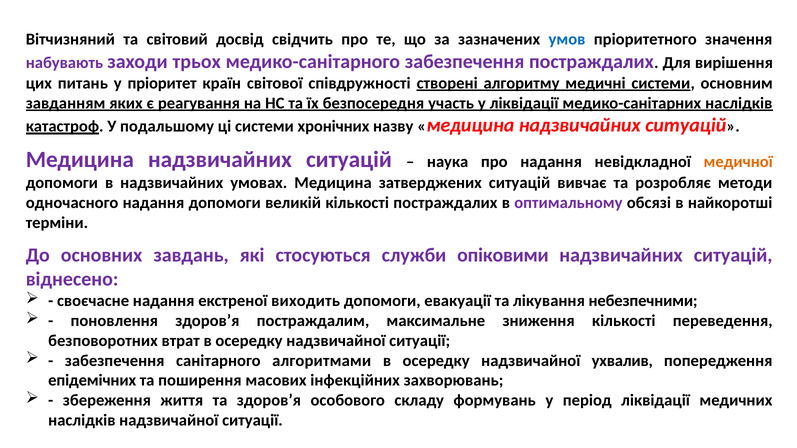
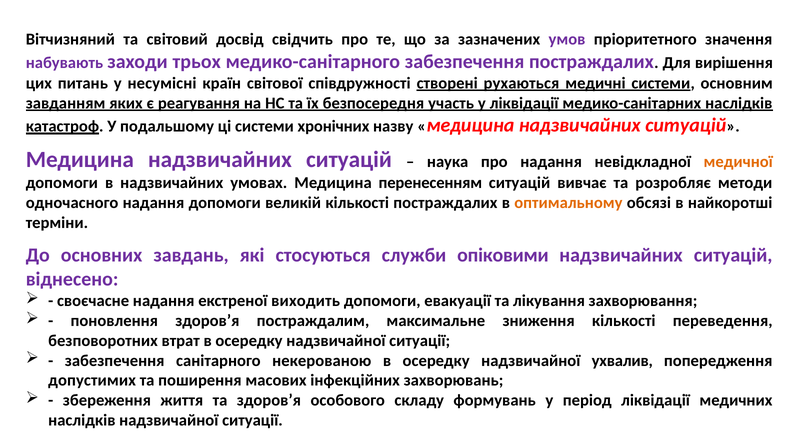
умов colour: blue -> purple (567, 39)
пріоритет: пріоритет -> несумісні (162, 83)
алгоритму: алгоритму -> рухаються (521, 83)
затверджених: затверджених -> перенесенням (430, 183)
оптимальному colour: purple -> orange (568, 203)
небезпечними: небезпечними -> захворювання (643, 301)
алгоритмами: алгоритмами -> некерованою (322, 361)
епідемічних: епідемічних -> допустимих (92, 381)
